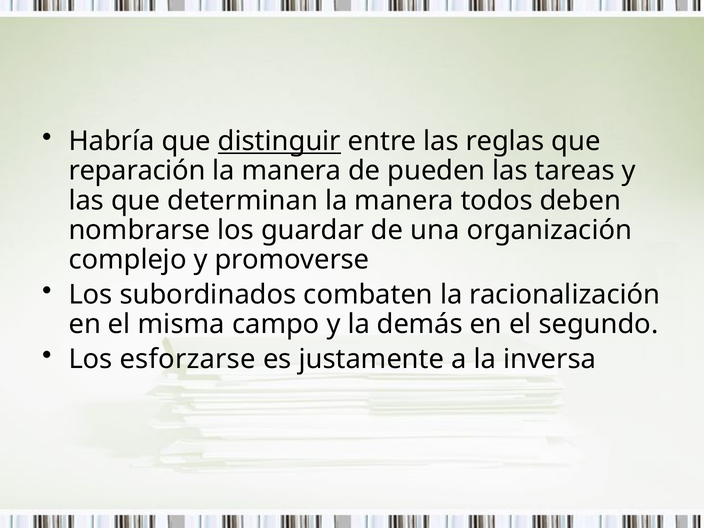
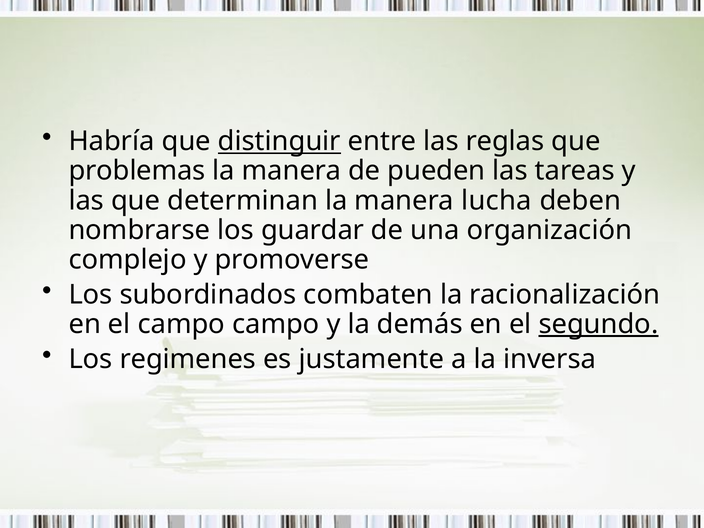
reparación: reparación -> problemas (137, 171)
todos: todos -> lucha (497, 201)
el misma: misma -> campo (181, 324)
segundo underline: none -> present (598, 324)
esforzarse: esforzarse -> regimenes (188, 359)
